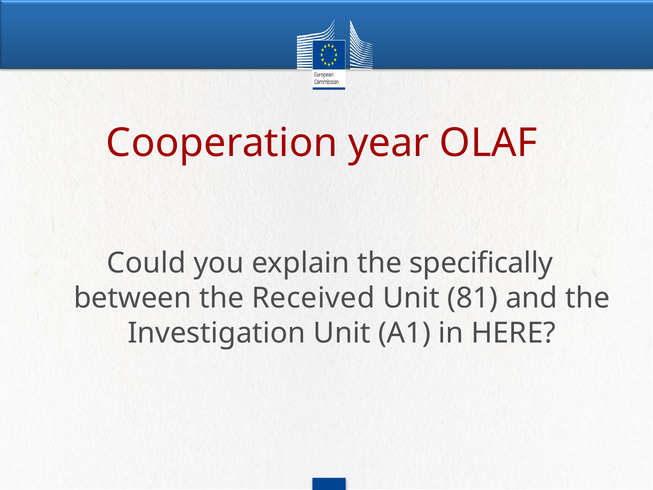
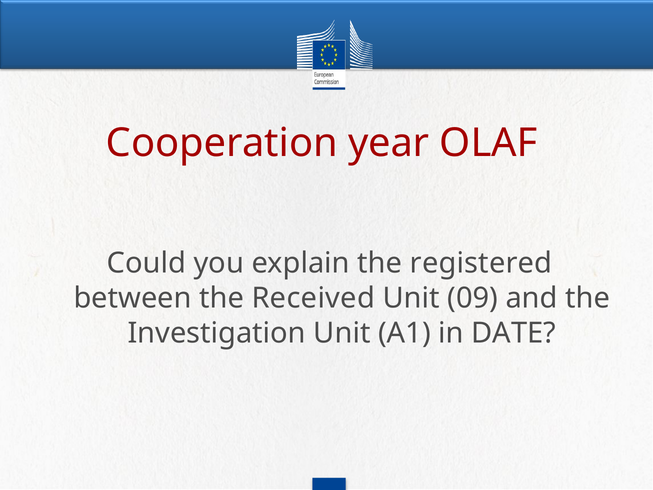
specifically: specifically -> registered (481, 263)
81: 81 -> 09 (473, 298)
HERE: HERE -> DATE (514, 333)
